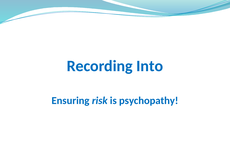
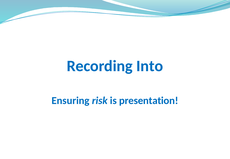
psychopathy: psychopathy -> presentation (149, 101)
